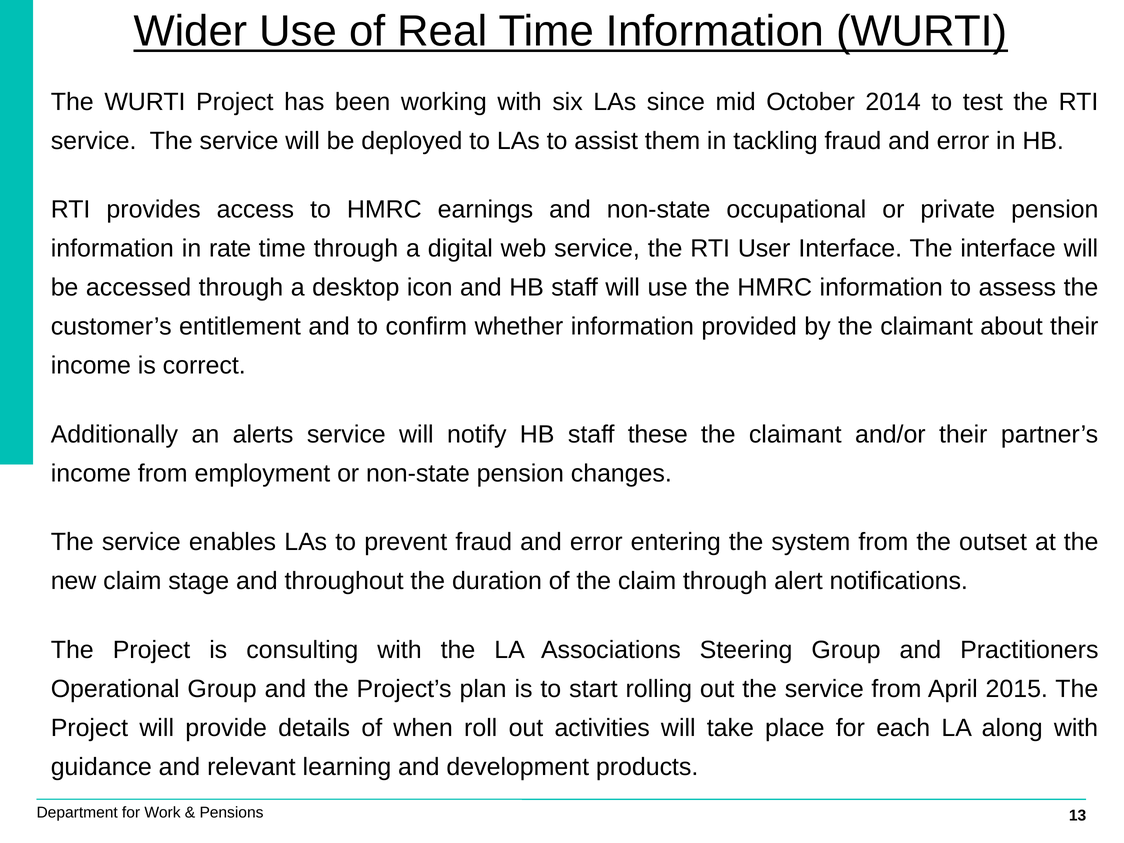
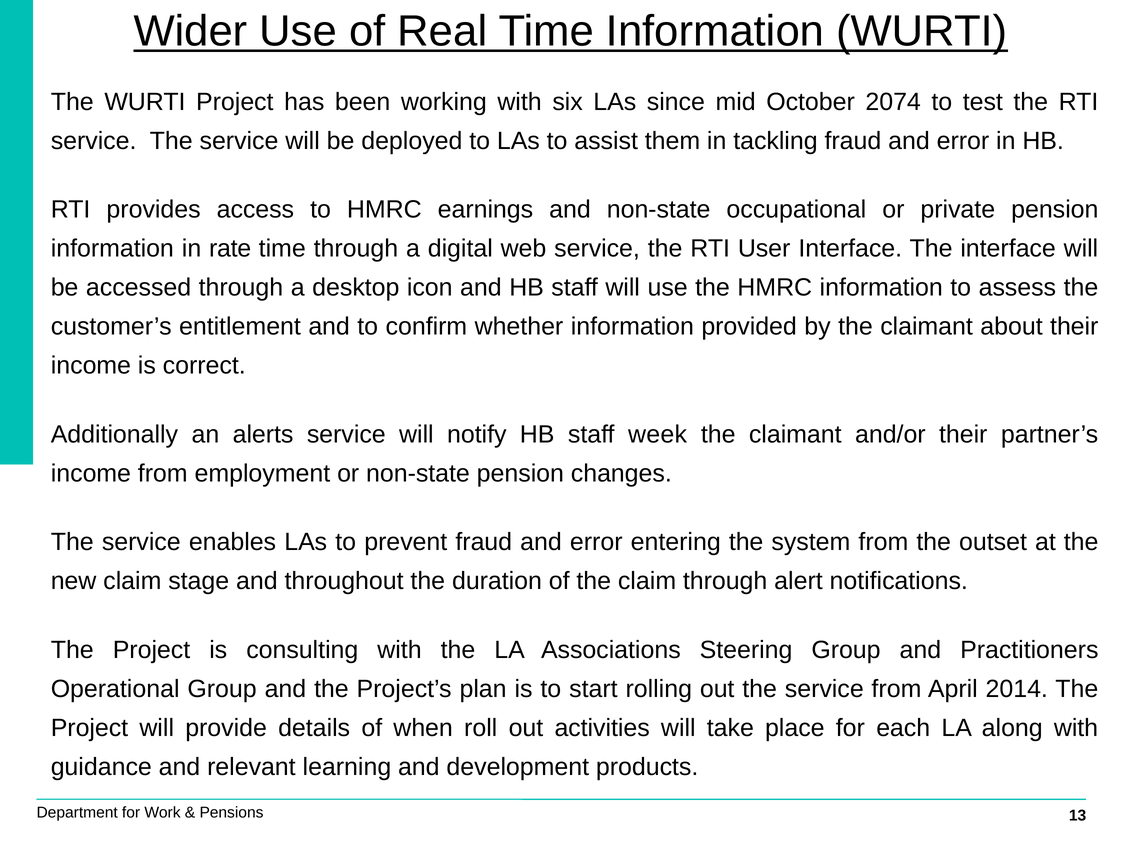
2014: 2014 -> 2074 (893, 102)
these: these -> week (658, 434)
2015: 2015 -> 2014 (1017, 689)
